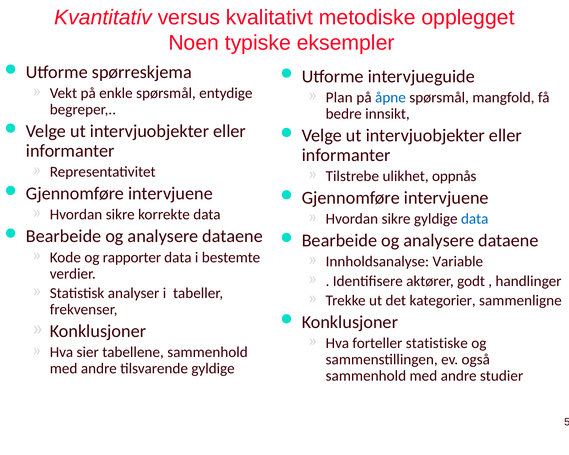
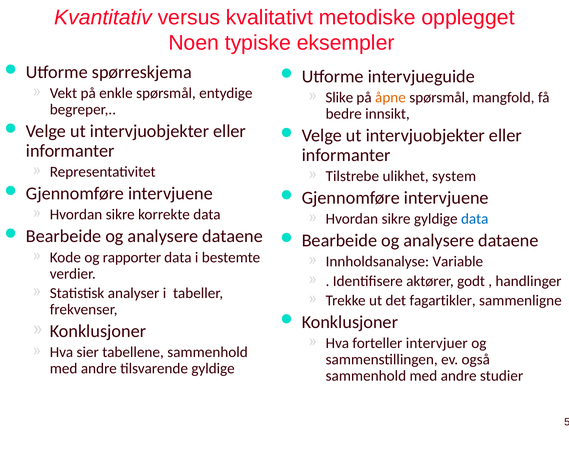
Plan: Plan -> Slike (339, 98)
åpne colour: blue -> orange (390, 98)
oppnås: oppnås -> system (454, 176)
kategorier: kategorier -> fagartikler (443, 301)
statistiske: statistiske -> intervjuer (437, 343)
